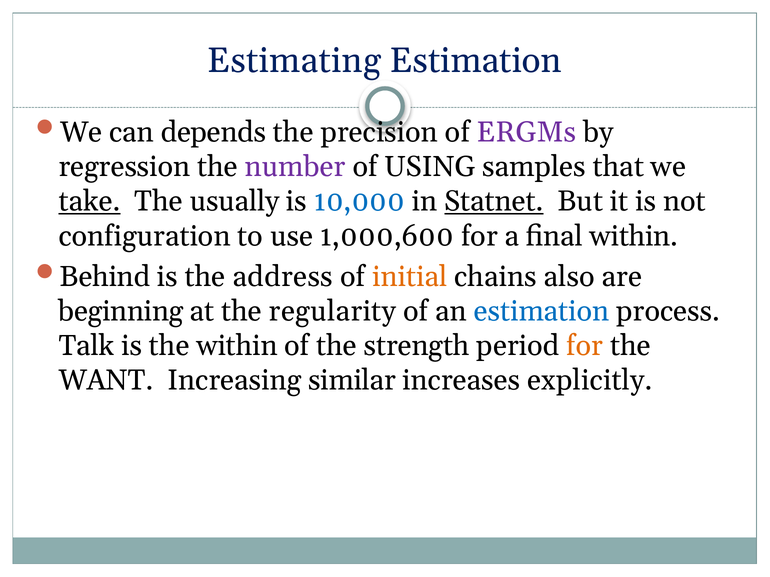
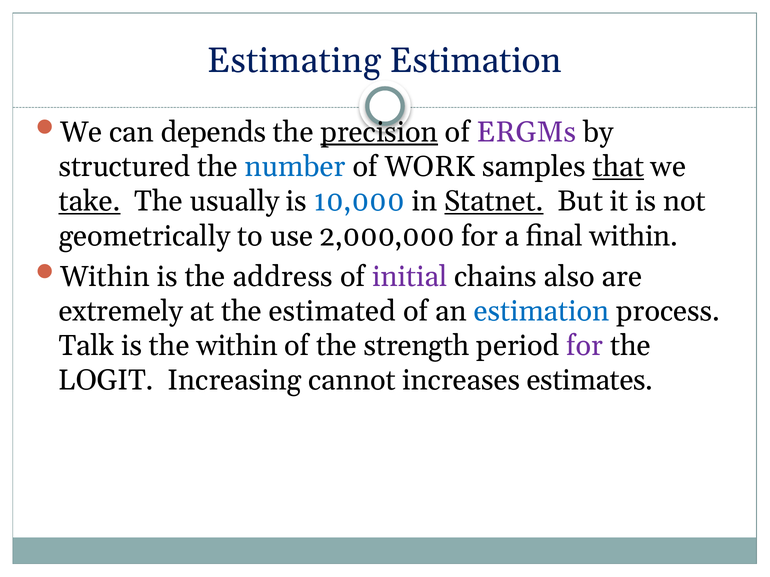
precision underline: none -> present (379, 132)
regression: regression -> structured (124, 167)
number colour: purple -> blue (295, 167)
USING: USING -> WORK (430, 167)
that underline: none -> present (618, 167)
configuration: configuration -> geometrically (145, 236)
1,000,600: 1,000,600 -> 2,000,000 (387, 236)
Behind: Behind -> Within (105, 277)
initial colour: orange -> purple (410, 277)
beginning: beginning -> extremely (121, 311)
regularity: regularity -> estimated (332, 311)
for colour: orange -> purple (585, 346)
WANT: WANT -> LOGIT (106, 381)
similar: similar -> cannot (352, 381)
explicitly: explicitly -> estimates (590, 381)
